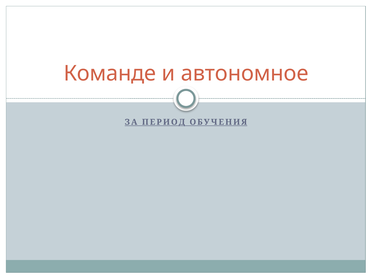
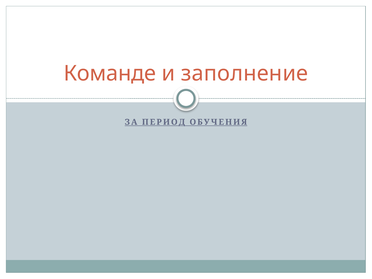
автономное: автономное -> заполнение (244, 73)
